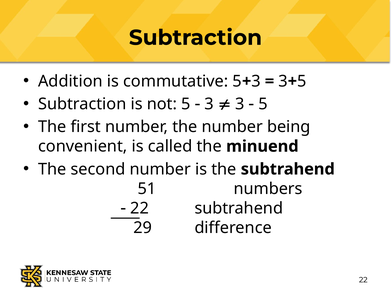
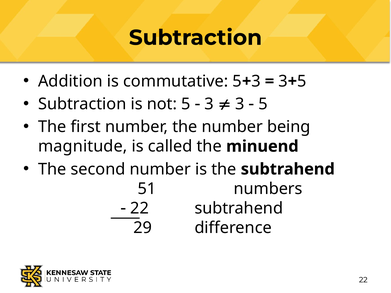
convenient: convenient -> magnitude (83, 146)
